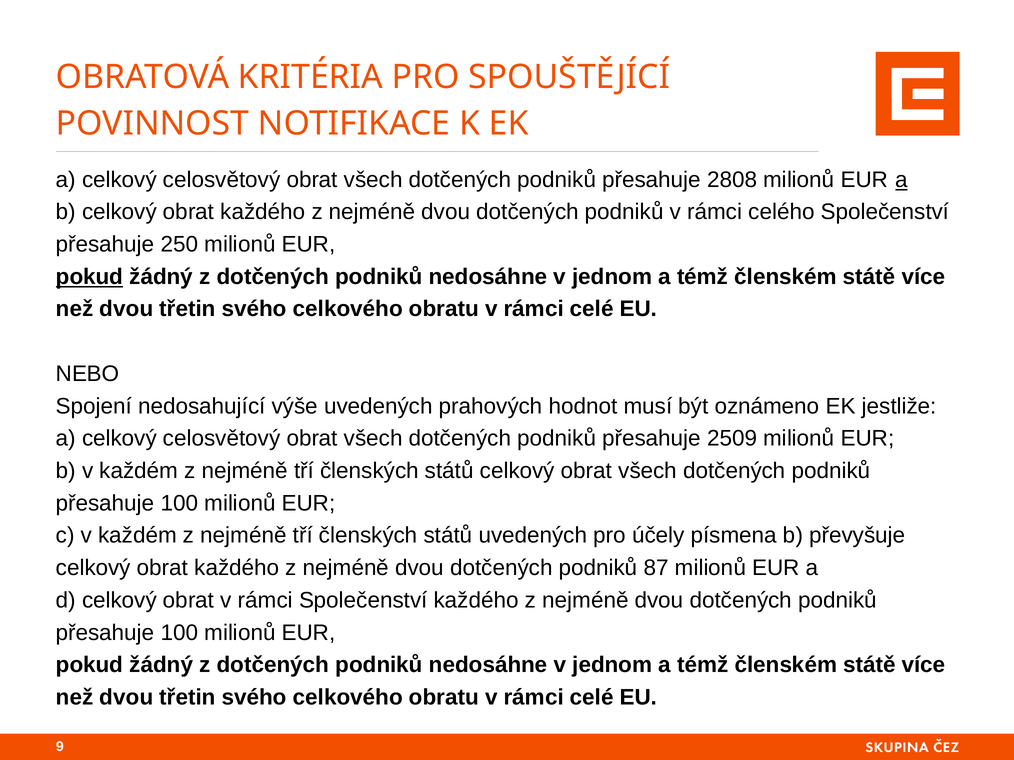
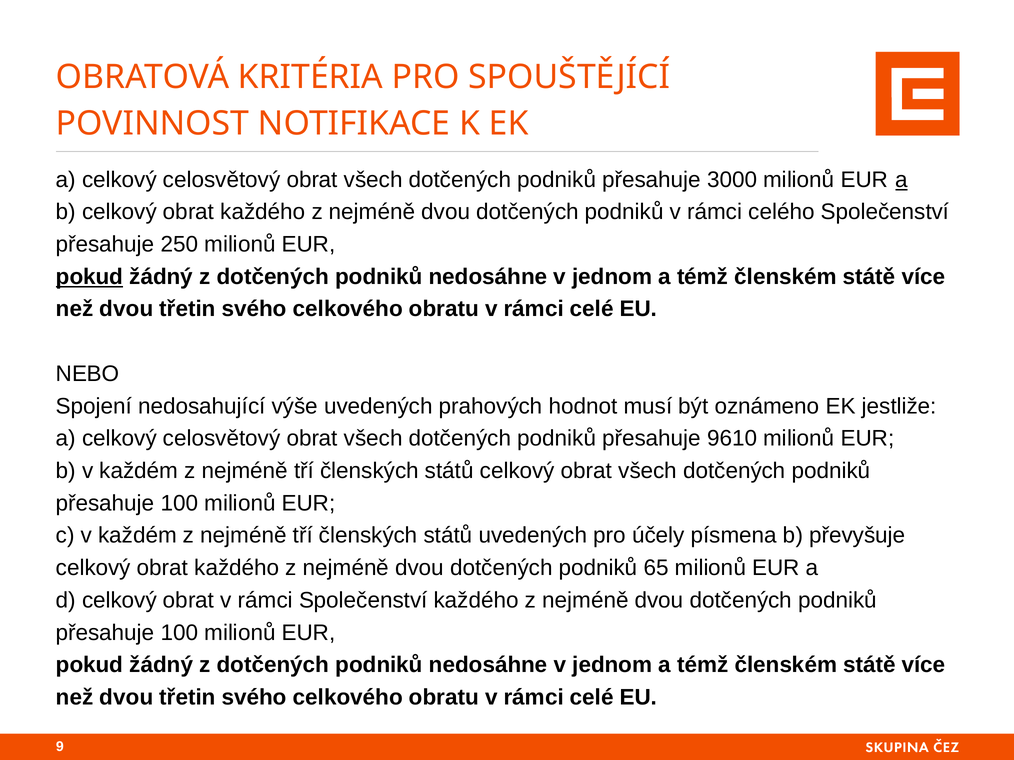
2808: 2808 -> 3000 (732, 180)
2509: 2509 -> 9610 (732, 439)
87: 87 -> 65 (656, 568)
